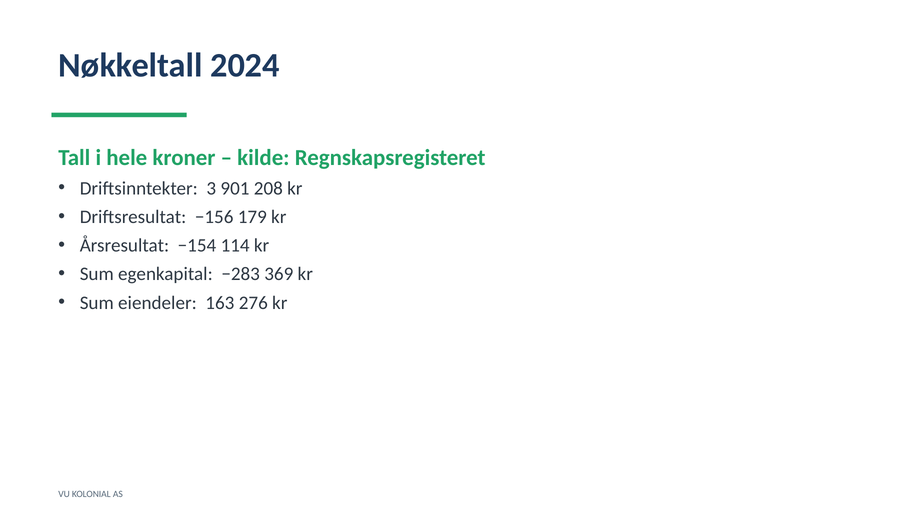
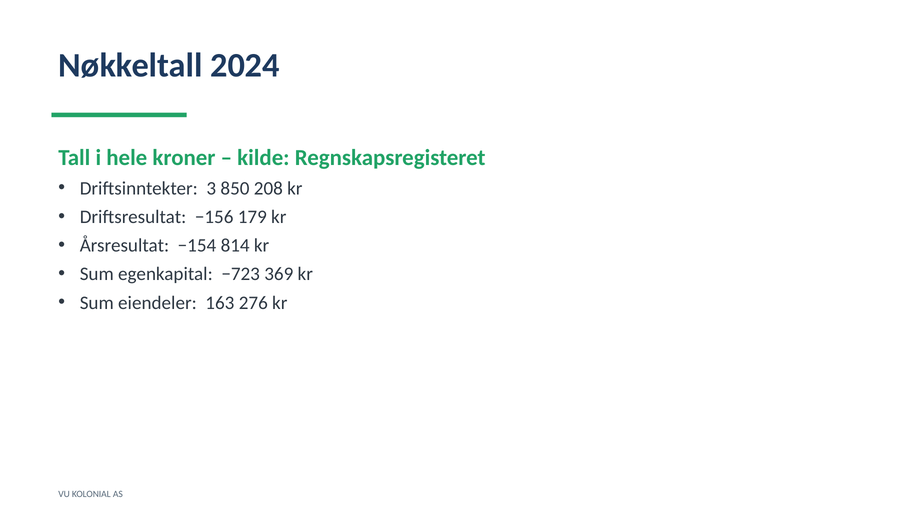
901: 901 -> 850 (235, 188)
114: 114 -> 814 (235, 246)
−283: −283 -> −723 (241, 274)
